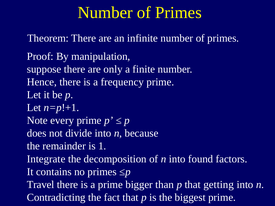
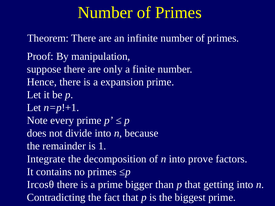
frequency: frequency -> expansion (122, 82)
found: found -> prove (201, 159)
Travel: Travel -> Ircosθ (40, 185)
